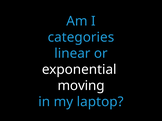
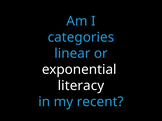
moving: moving -> literacy (81, 86)
laptop: laptop -> recent (100, 102)
